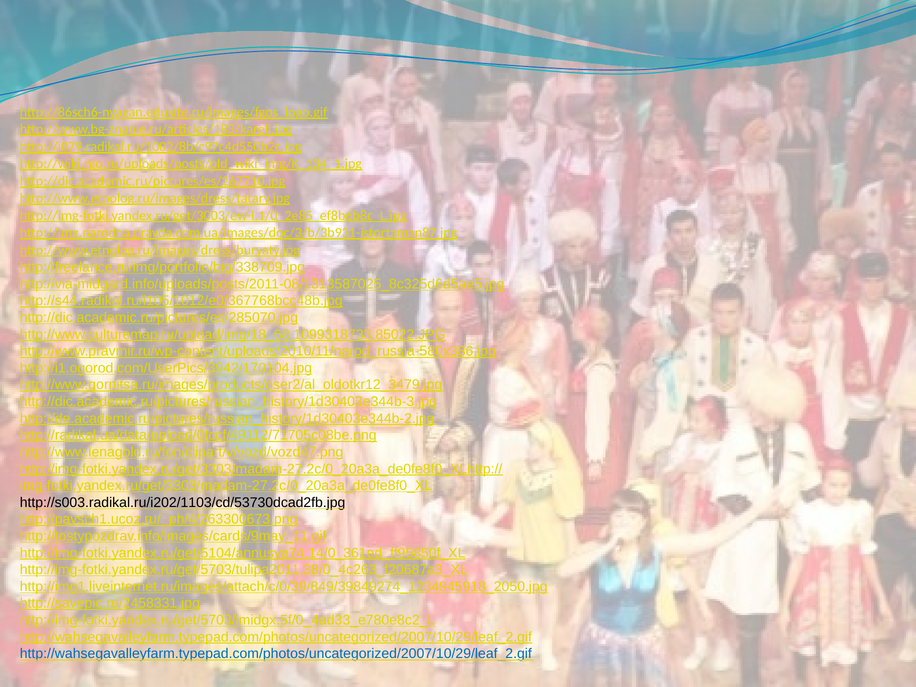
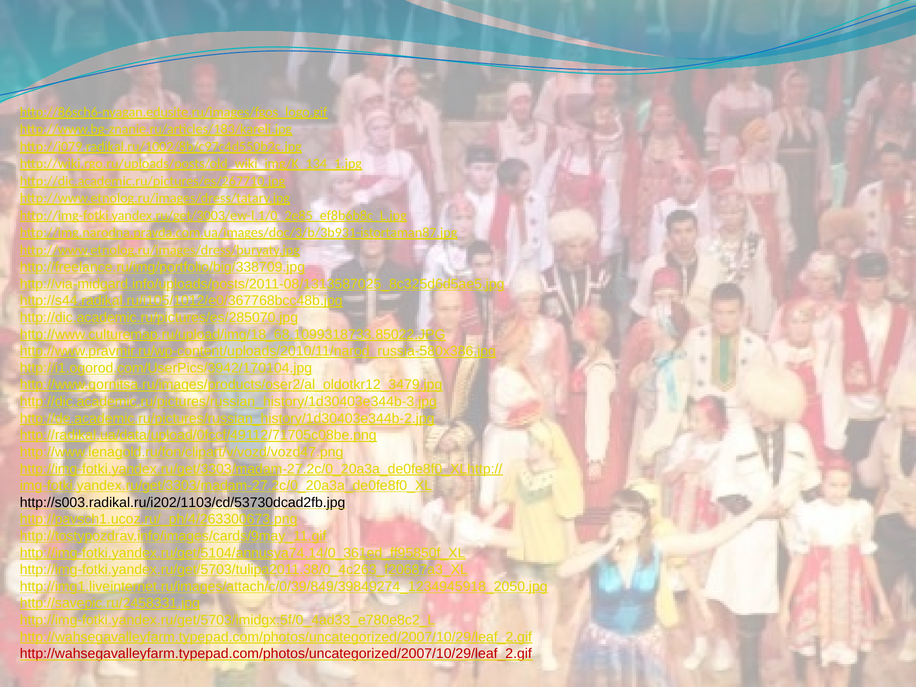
http://wahsegavalleyfarm.typepad.com/photos/uncategorized/2007/10/29/leaf_2.gif colour: blue -> red (276, 654)
